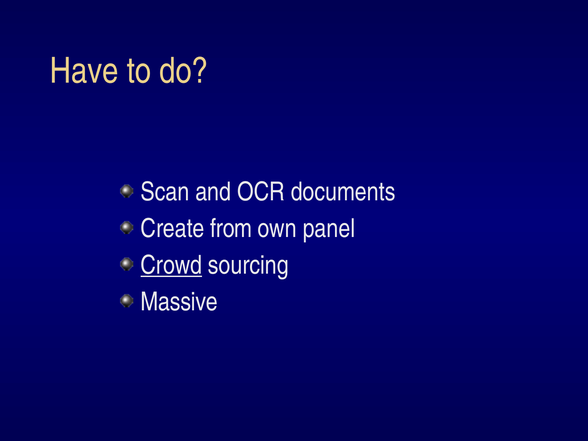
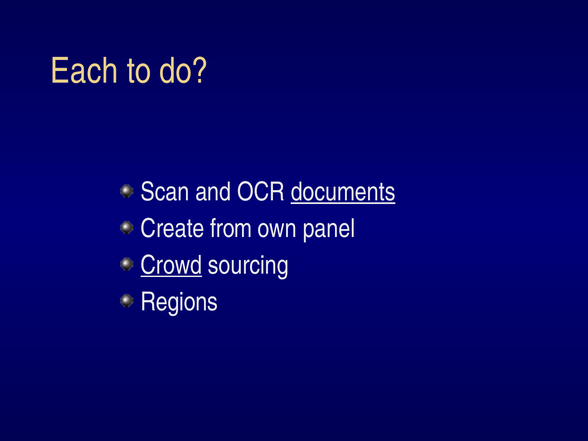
Have: Have -> Each (84, 71)
documents underline: none -> present (343, 192)
Massive: Massive -> Regions (179, 302)
